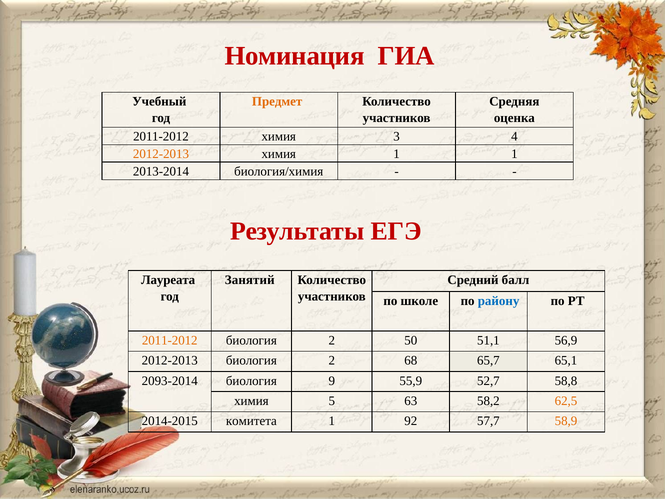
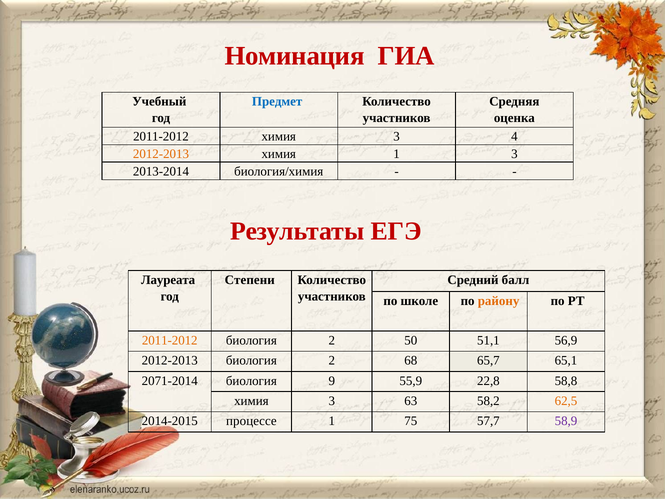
Предмет colour: orange -> blue (277, 102)
1 1: 1 -> 3 (514, 154)
Занятий: Занятий -> Степени (250, 280)
району colour: blue -> orange (499, 301)
2093-2014: 2093-2014 -> 2071-2014 (170, 381)
52,7: 52,7 -> 22,8 (488, 381)
5: 5 -> 3 (332, 401)
комитета: комитета -> процессе (251, 421)
92: 92 -> 75 (411, 421)
58,9 colour: orange -> purple (566, 421)
